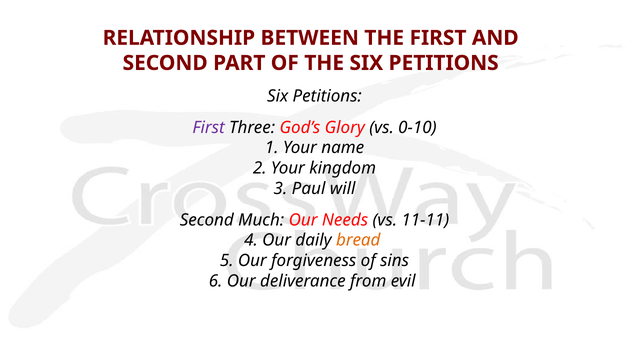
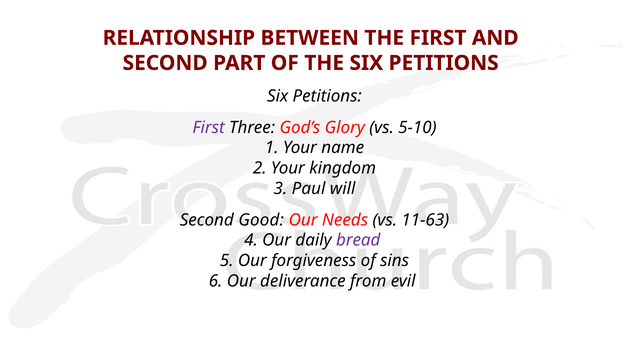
0-10: 0-10 -> 5-10 (417, 127)
Much: Much -> Good (261, 220)
11-11: 11-11 -> 11-63 (425, 220)
bread colour: orange -> purple (358, 240)
